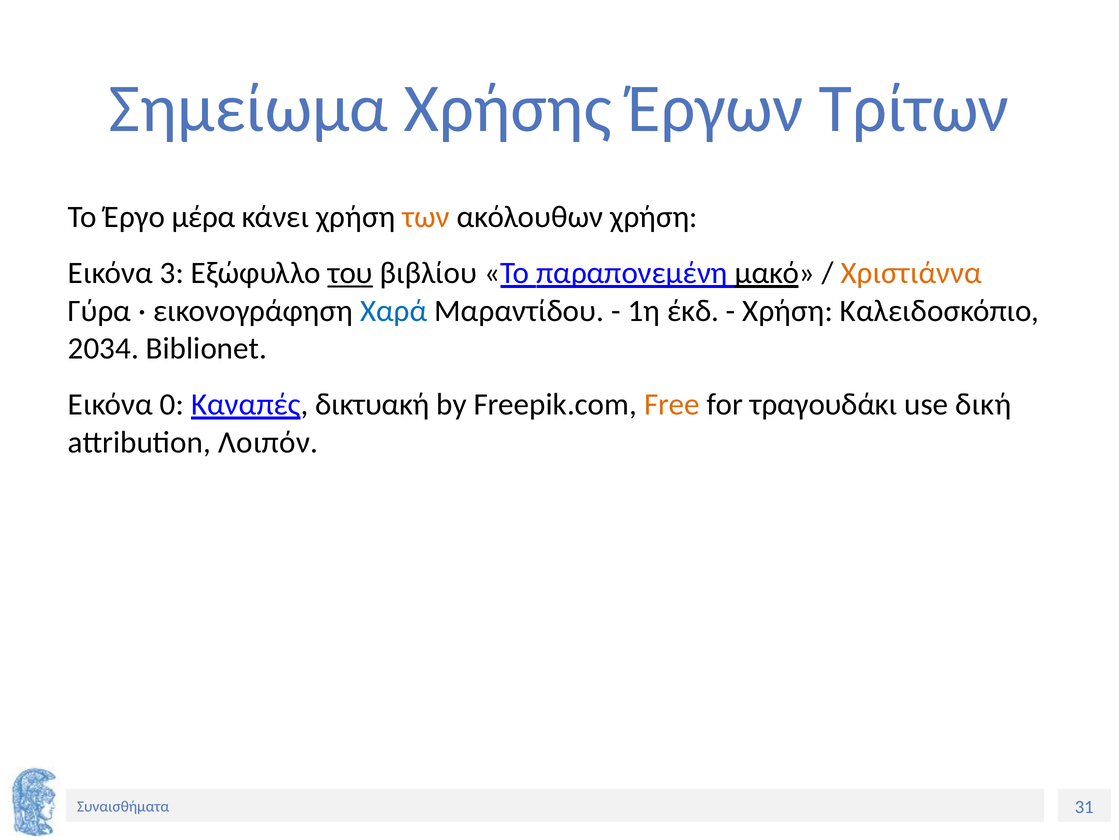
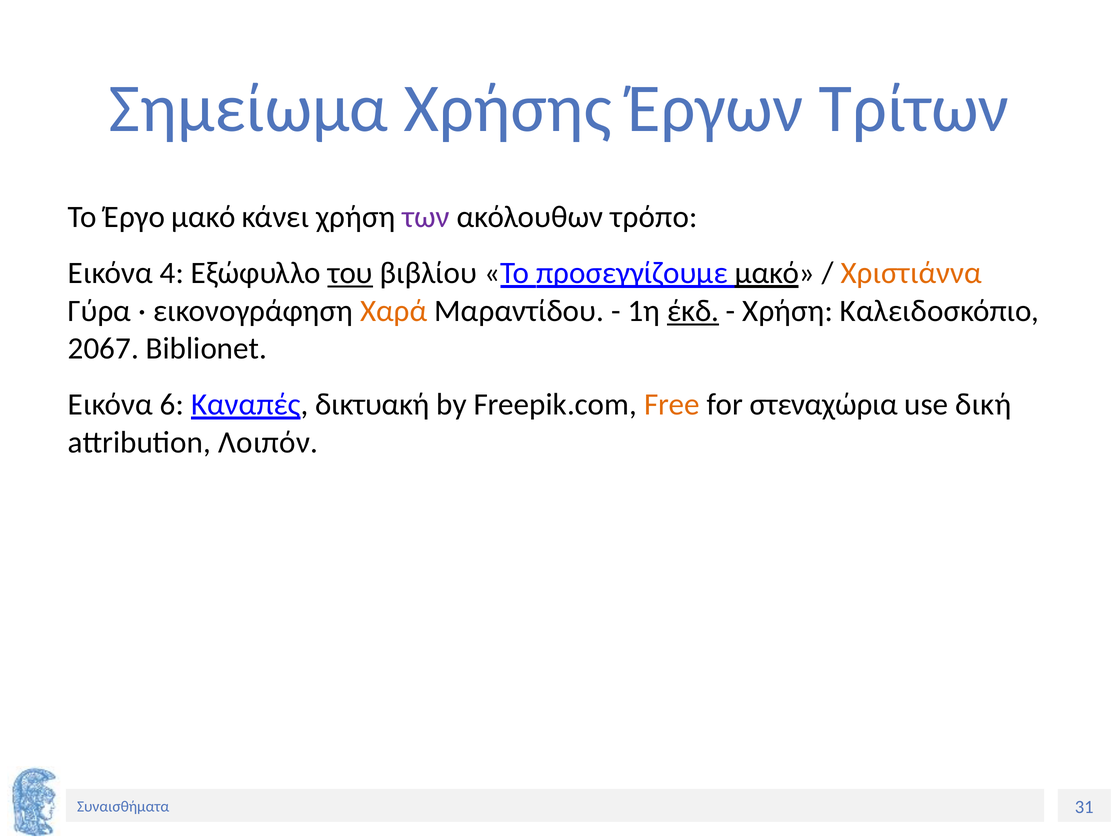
Έργο μέρα: μέρα -> μακό (204, 217)
των colour: orange -> purple (426, 217)
ακόλουθων χρήση: χρήση -> τρόπο (654, 217)
3: 3 -> 4 (172, 273)
παραπονεμένη: παραπονεμένη -> προσεγγίζουμε (632, 273)
Χαρά colour: blue -> orange (394, 311)
έκδ underline: none -> present (693, 311)
2034: 2034 -> 2067 (103, 348)
0: 0 -> 6 (172, 404)
τραγουδάκι: τραγουδάκι -> στεναχώρια (824, 404)
